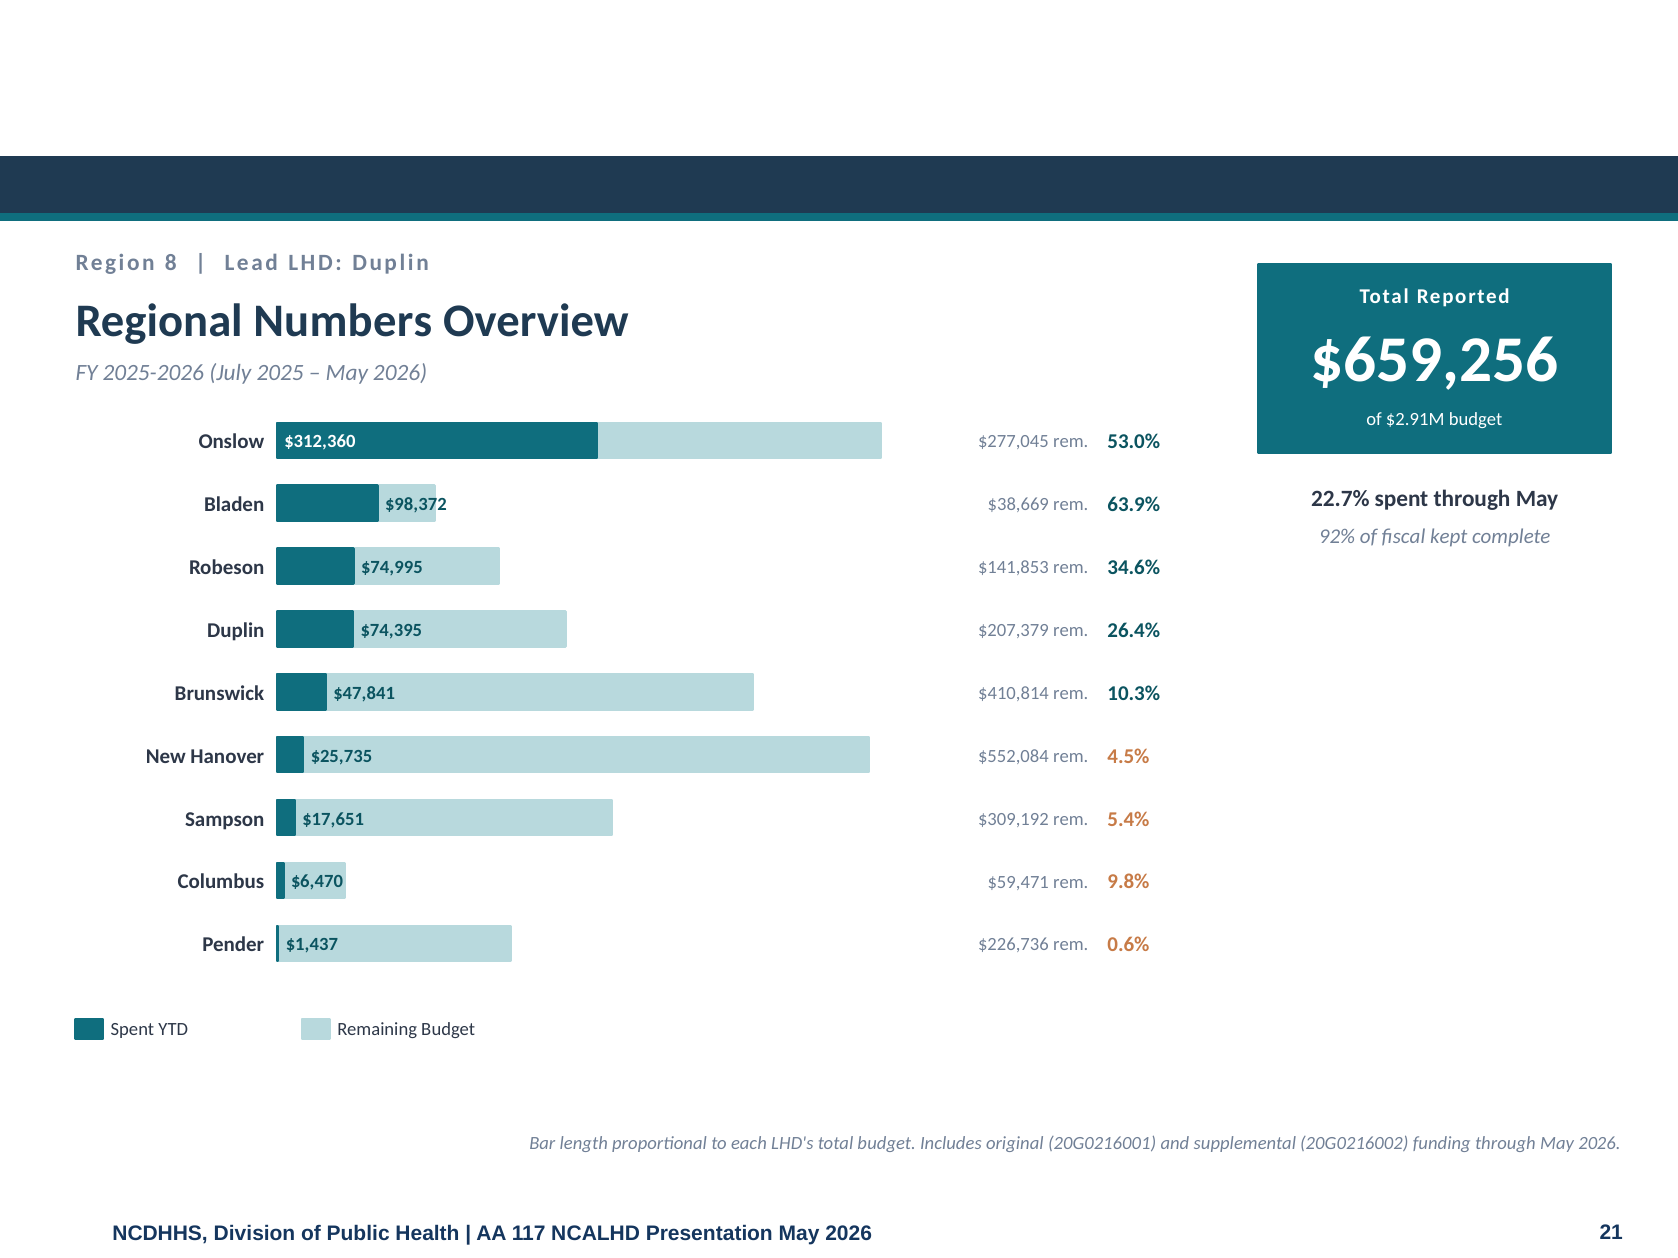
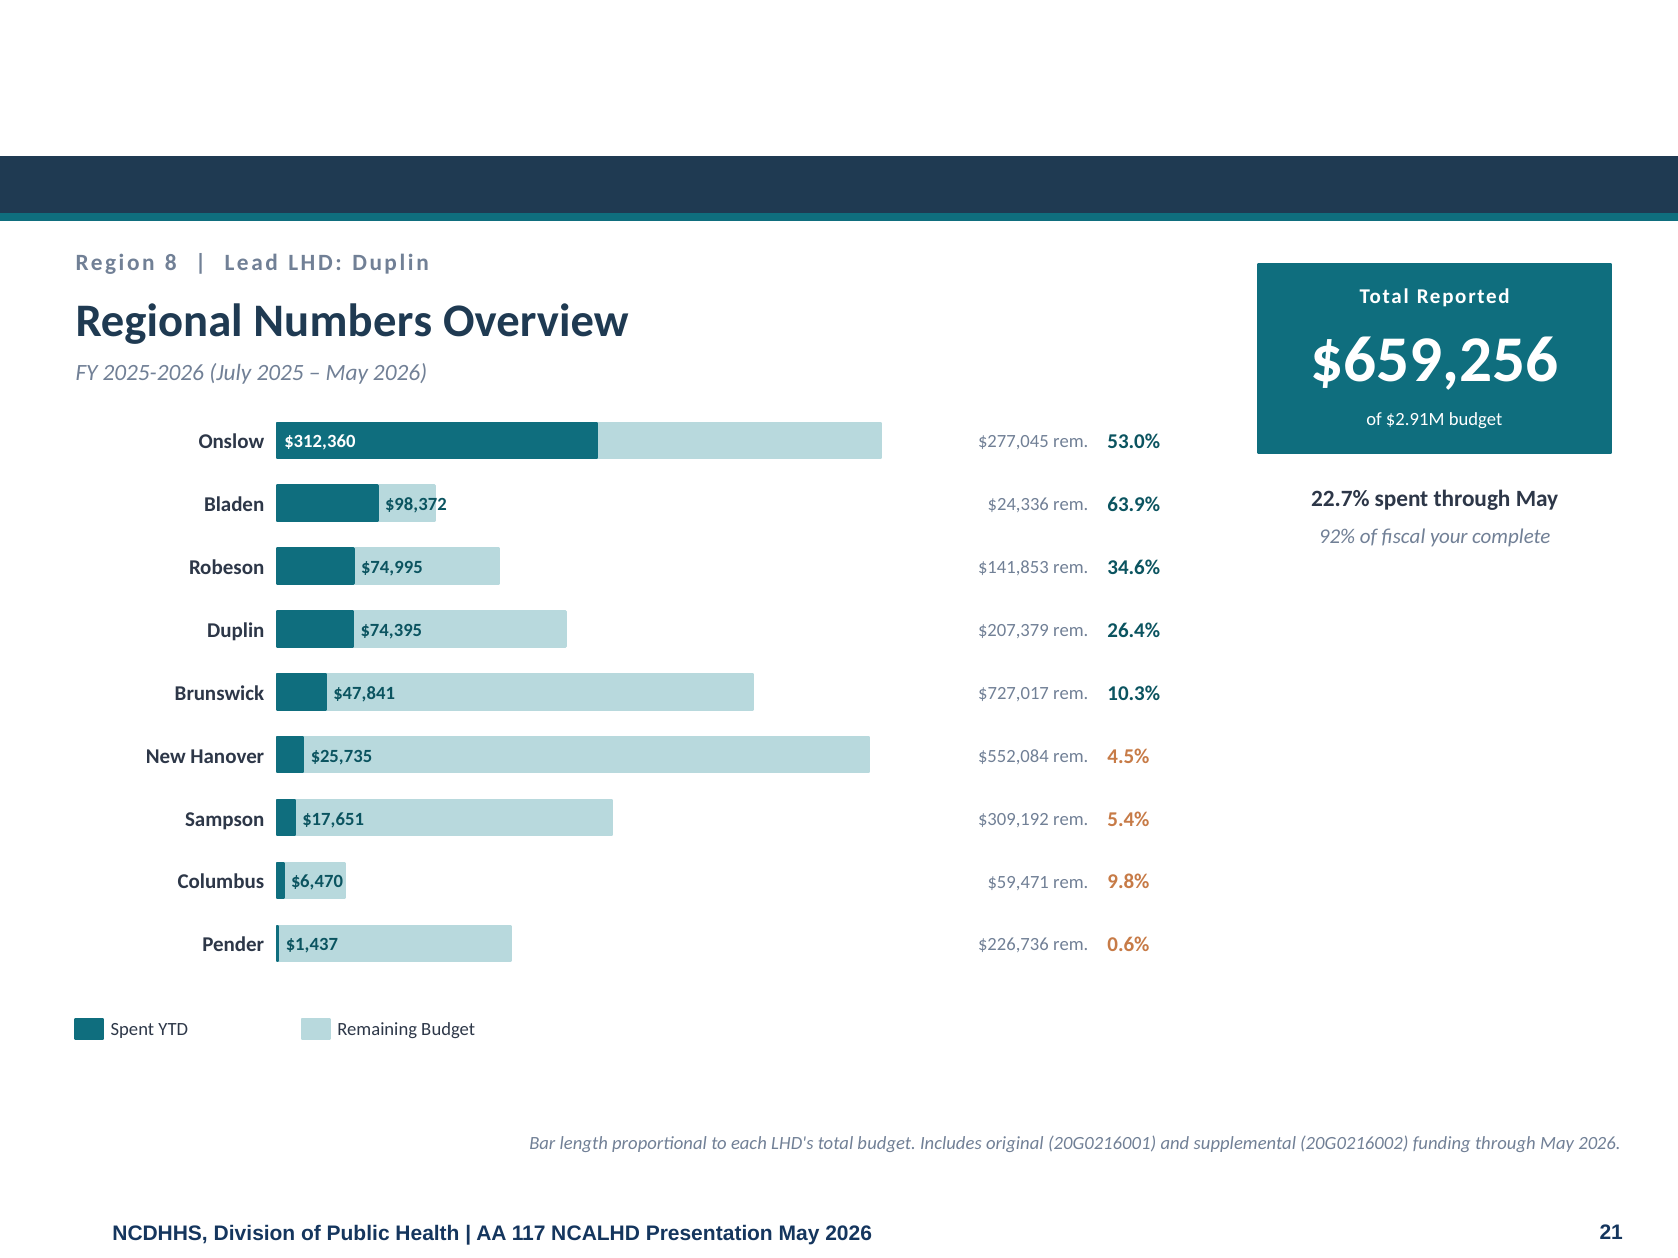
$38,669: $38,669 -> $24,336 (1018, 505)
kept: kept -> your (1449, 536)
$410,814: $410,814 -> $727,017 (1014, 693)
